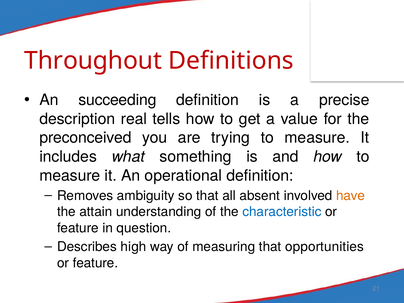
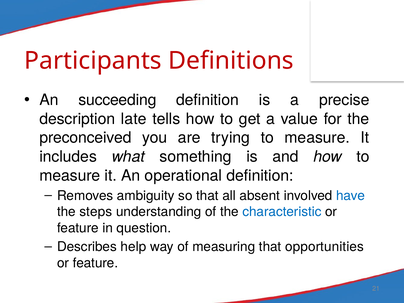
Throughout: Throughout -> Participants (93, 61)
real: real -> late (134, 119)
have colour: orange -> blue (351, 196)
attain: attain -> steps (96, 212)
high: high -> help (134, 247)
